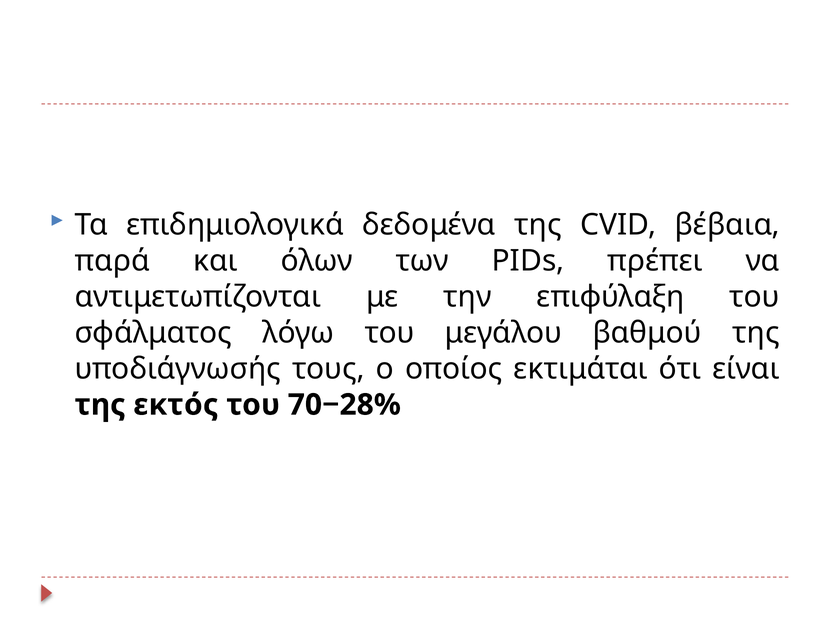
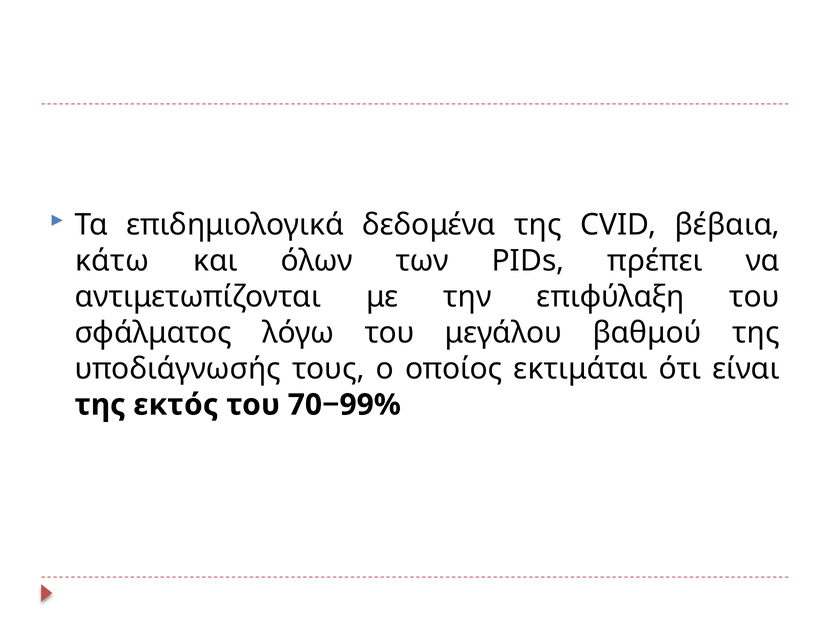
παρά: παρά -> κάτω (112, 261)
70−28%: 70−28% -> 70−99% (344, 404)
